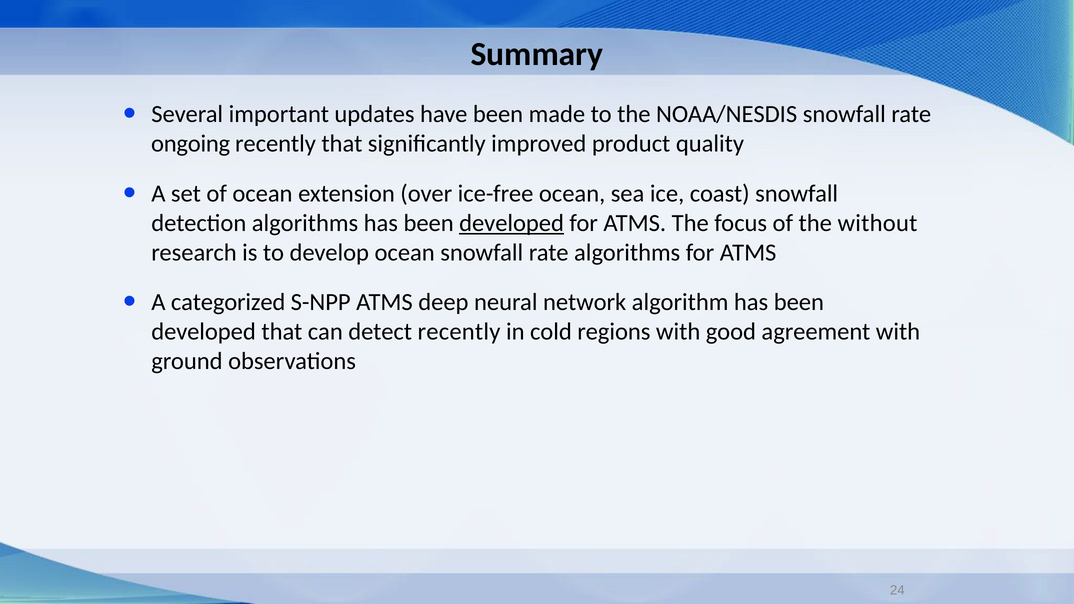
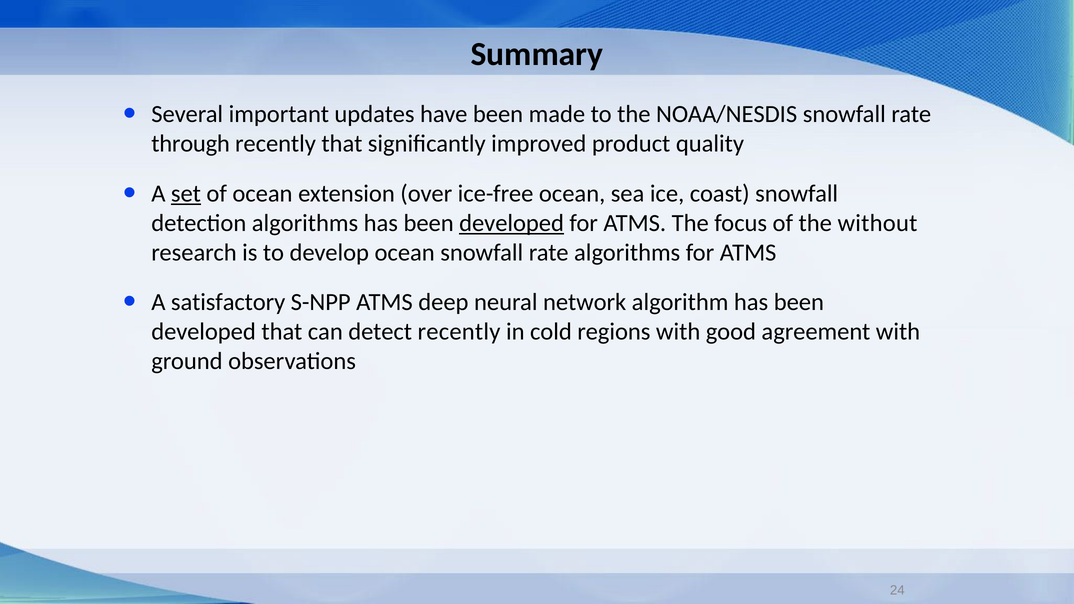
ongoing: ongoing -> through (191, 144)
set underline: none -> present (186, 194)
categorized: categorized -> satisfactory (228, 302)
